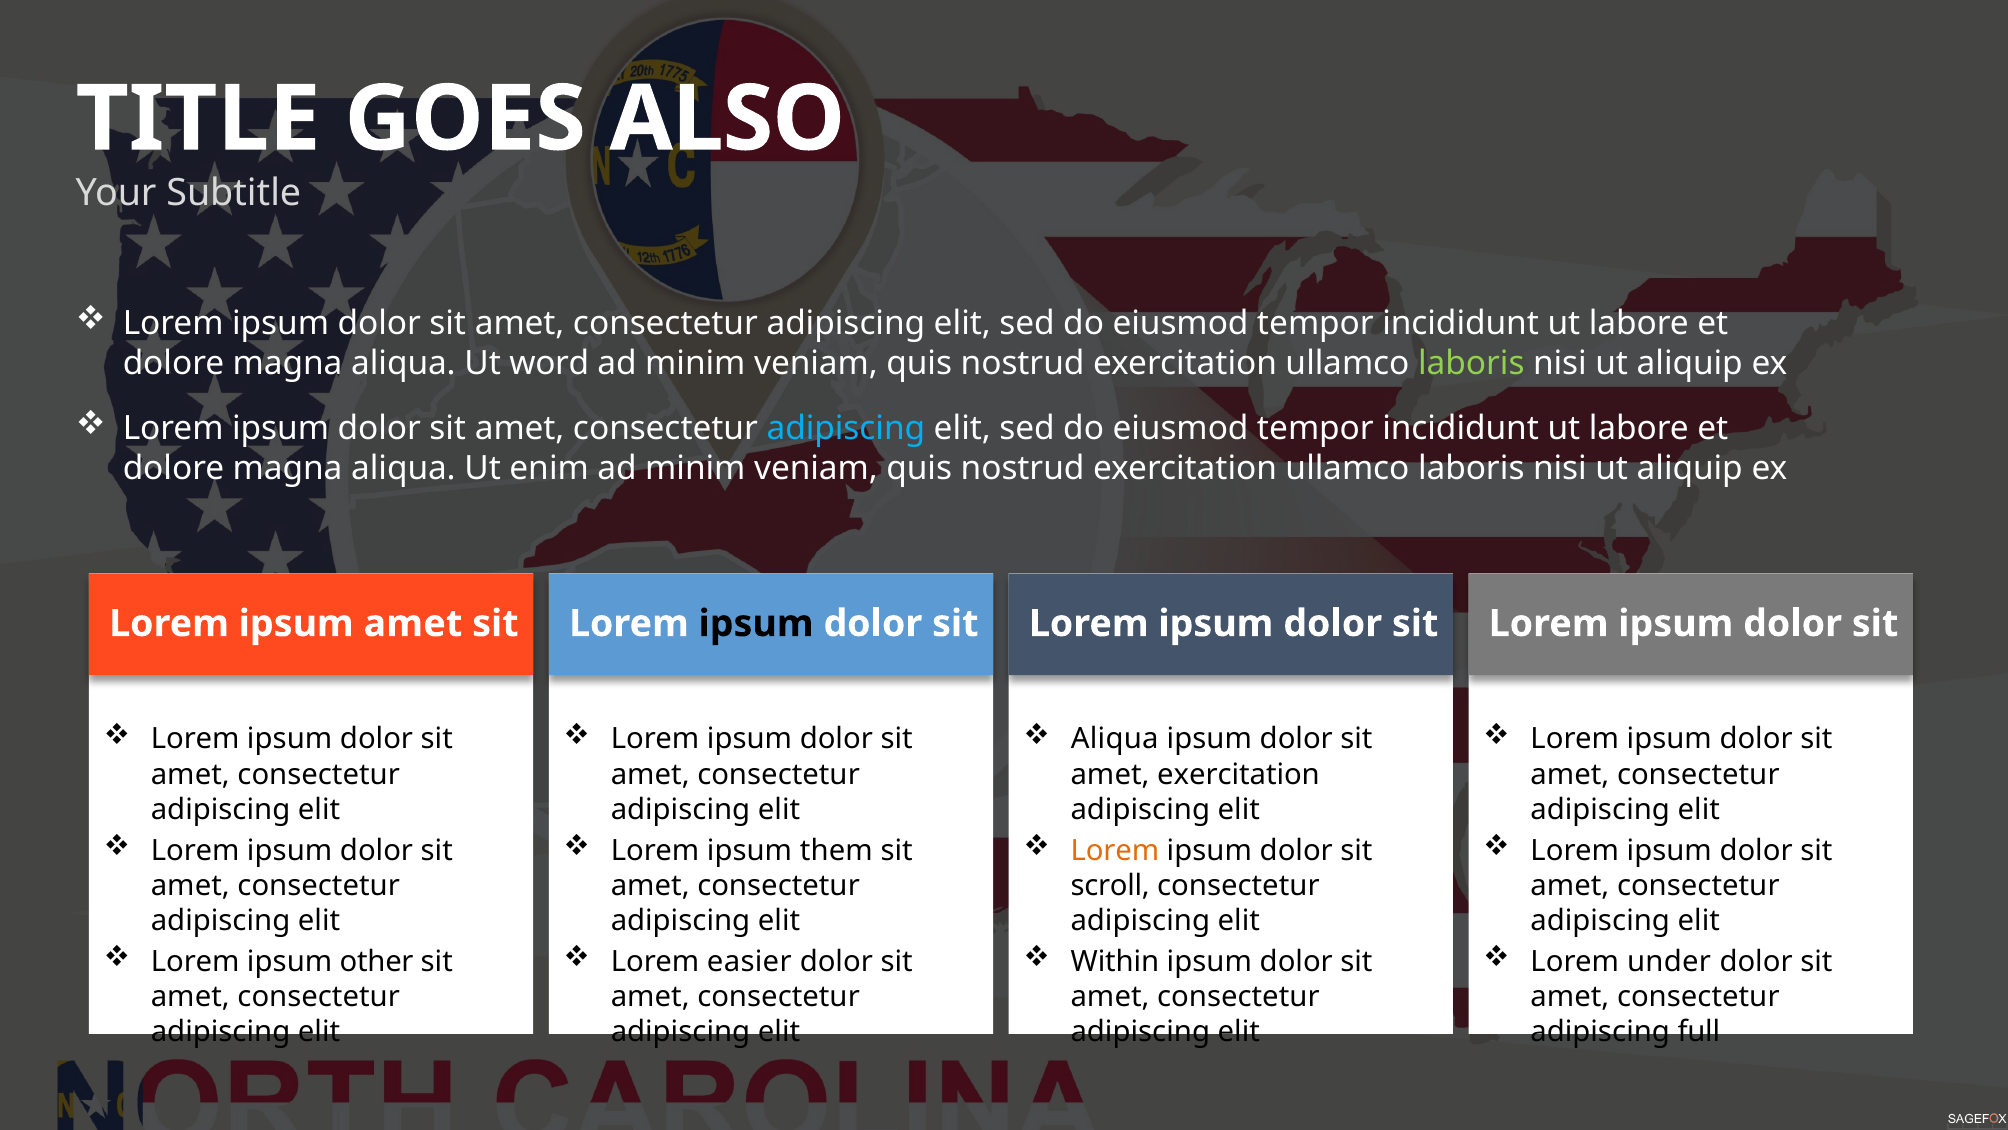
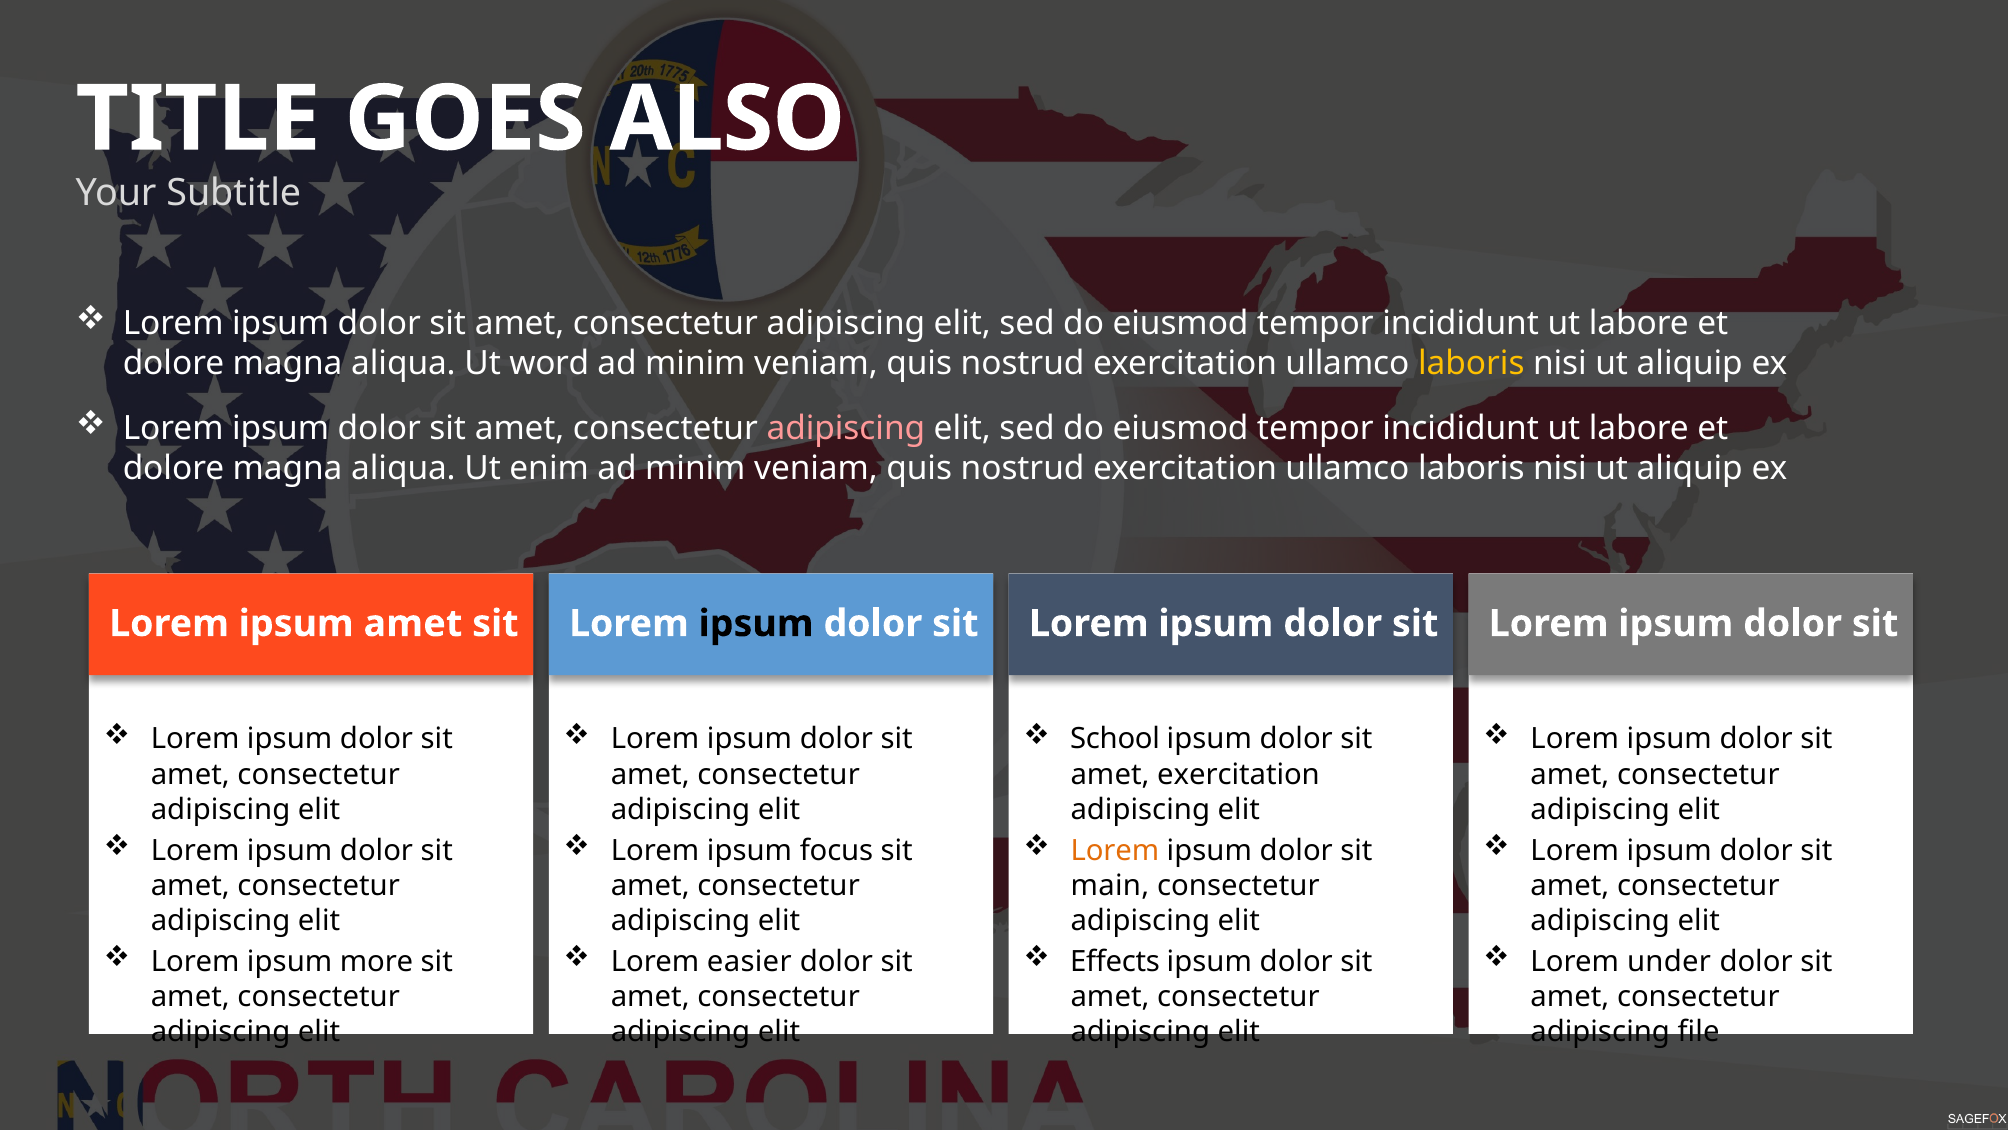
laboris colour: light green -> yellow (1471, 364)
adipiscing colour: light blue -> pink (846, 428)
Aliqua: Aliqua -> School (1115, 739)
them: them -> focus (836, 850)
scroll: scroll -> main (1110, 885)
other: other -> more (377, 962)
Within: Within -> Effects (1115, 962)
full: full -> file (1699, 1032)
